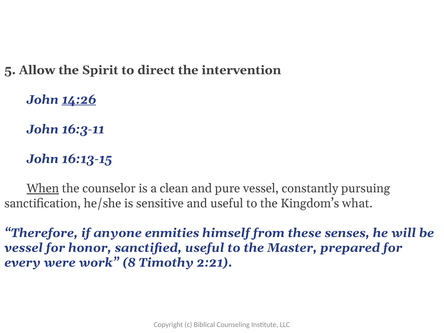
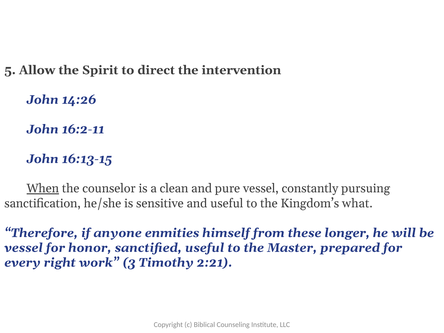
14:26 underline: present -> none (79, 100)
16:3-11: 16:3-11 -> 16:2-11 (83, 129)
senses: senses -> longer (347, 233)
were: were -> right (60, 263)
8: 8 -> 3 (129, 263)
